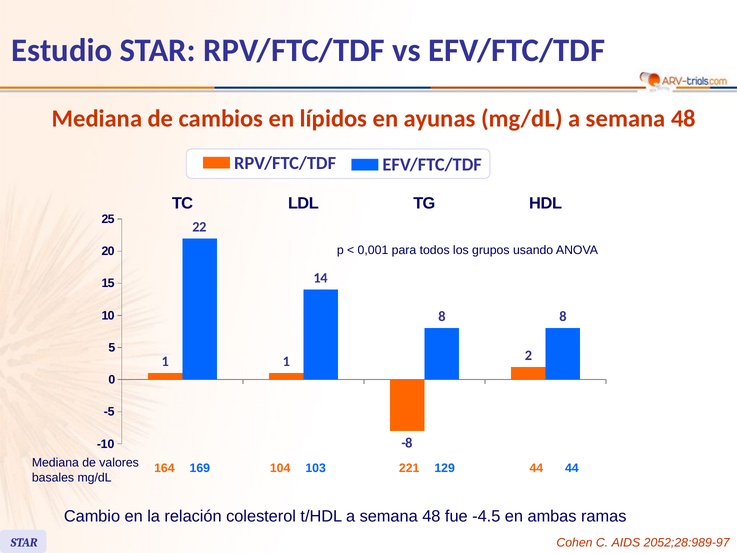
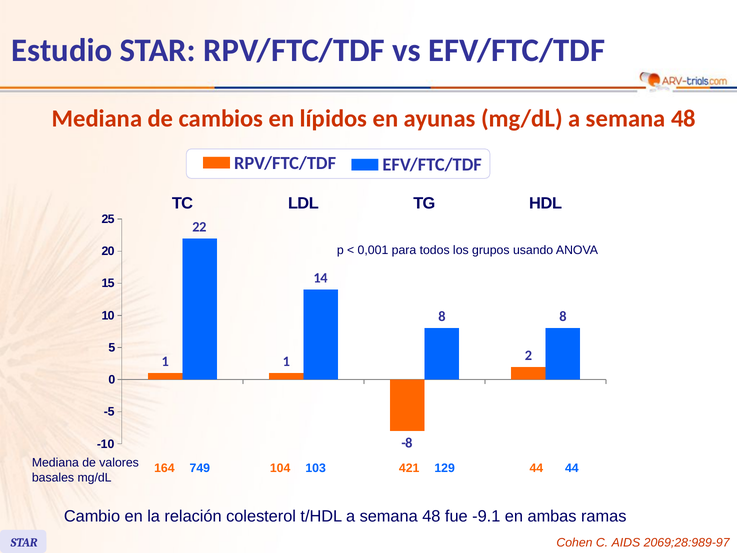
169: 169 -> 749 (200, 468)
221: 221 -> 421 (409, 468)
-4.5: -4.5 -> -9.1 (486, 516)
2052;28:989-97: 2052;28:989-97 -> 2069;28:989-97 (687, 542)
